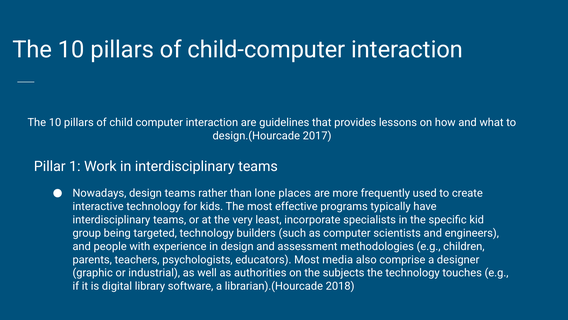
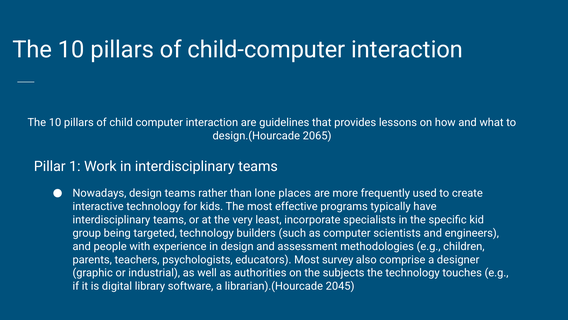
2017: 2017 -> 2065 (317, 136)
media: media -> survey (338, 259)
2018: 2018 -> 2045 (340, 286)
